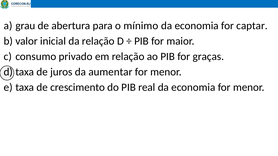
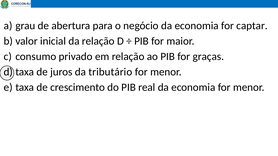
mínimo: mínimo -> negócio (141, 26)
aumentar: aumentar -> tributário (110, 72)
